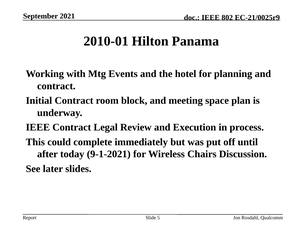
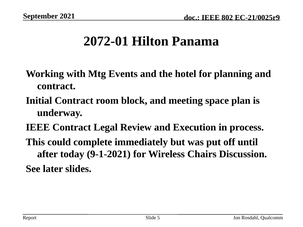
2010-01: 2010-01 -> 2072-01 (106, 41)
